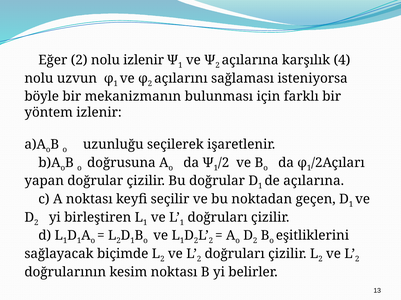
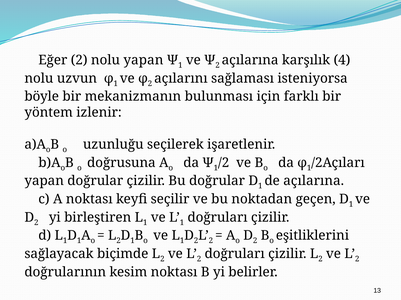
nolu izlenir: izlenir -> yapan (143, 60)
